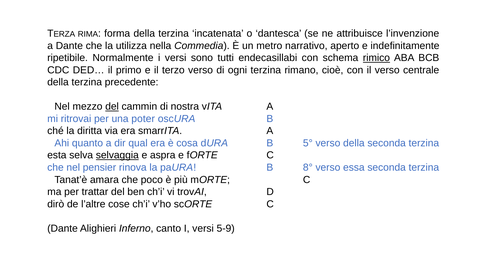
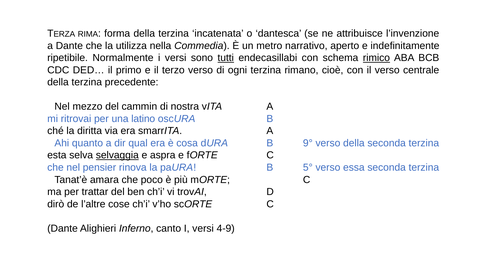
tutti underline: none -> present (226, 58)
del underline: present -> none (112, 107)
poter: poter -> latino (143, 119)
5°: 5° -> 9° (308, 143)
8°: 8° -> 5° (308, 167)
5-9: 5-9 -> 4-9 (226, 228)
